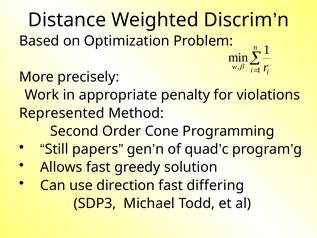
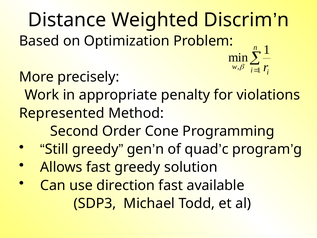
Still papers: papers -> greedy (95, 149)
differing: differing -> available (216, 185)
